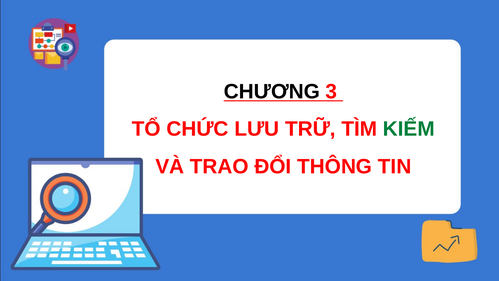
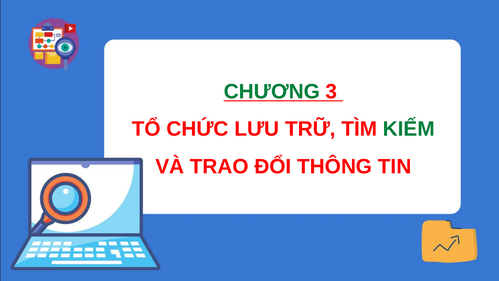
CHƯƠNG colour: black -> green (272, 92)
